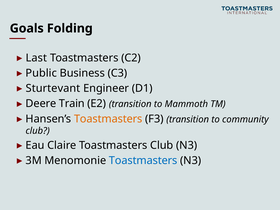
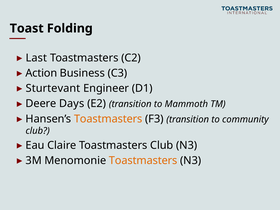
Goals: Goals -> Toast (27, 28)
Public: Public -> Action (41, 73)
Train: Train -> Days (72, 104)
Toastmasters colour: blue -> orange (143, 161)
